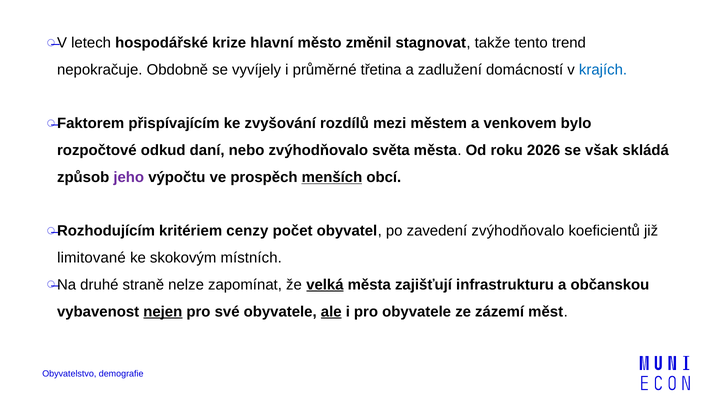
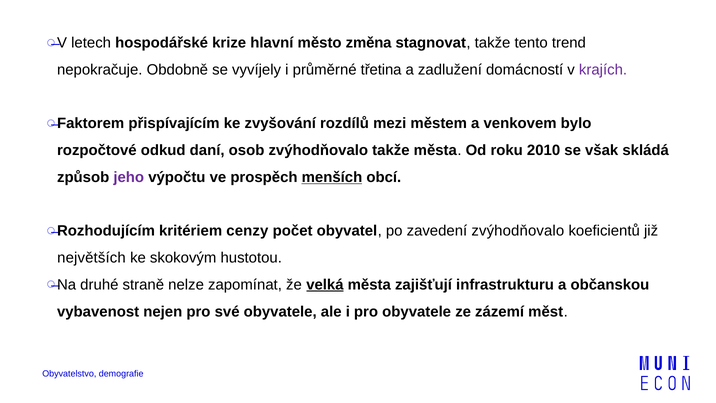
změnil: změnil -> změna (369, 43)
krajích colour: blue -> purple (603, 70)
nebo: nebo -> osob (247, 150)
zvýhodňovalo světa: světa -> takže (391, 150)
2026: 2026 -> 2010 (544, 150)
limitované: limitované -> největších (91, 258)
místních: místních -> hustotou (251, 258)
nejen underline: present -> none (163, 311)
ale underline: present -> none (331, 311)
